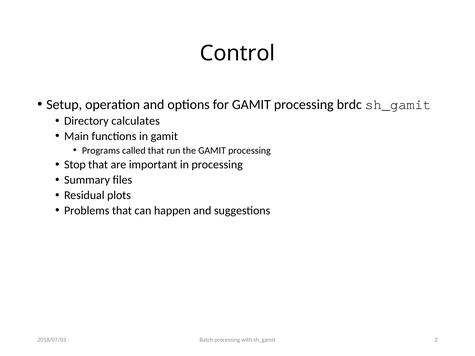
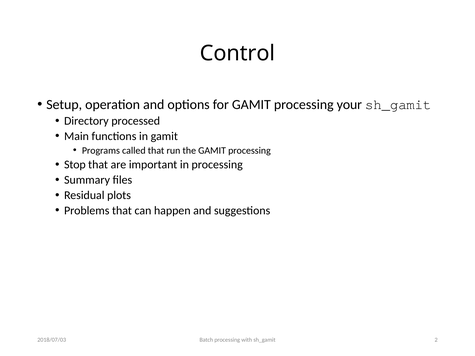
brdc: brdc -> your (349, 105)
calculates: calculates -> processed (136, 121)
